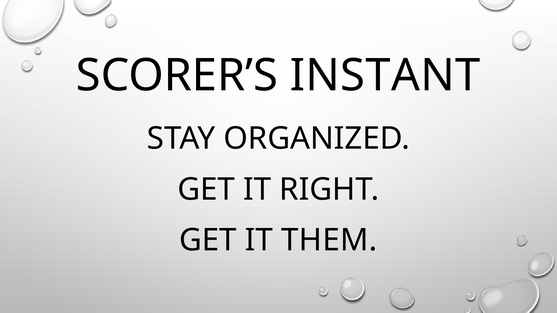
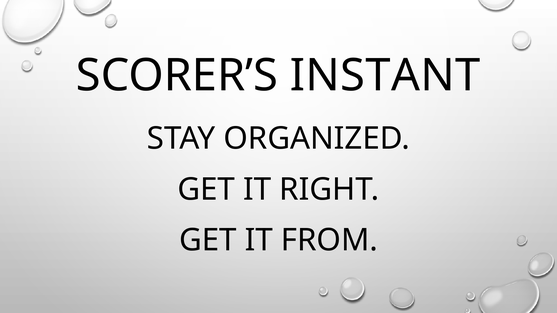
THEM: THEM -> FROM (329, 241)
